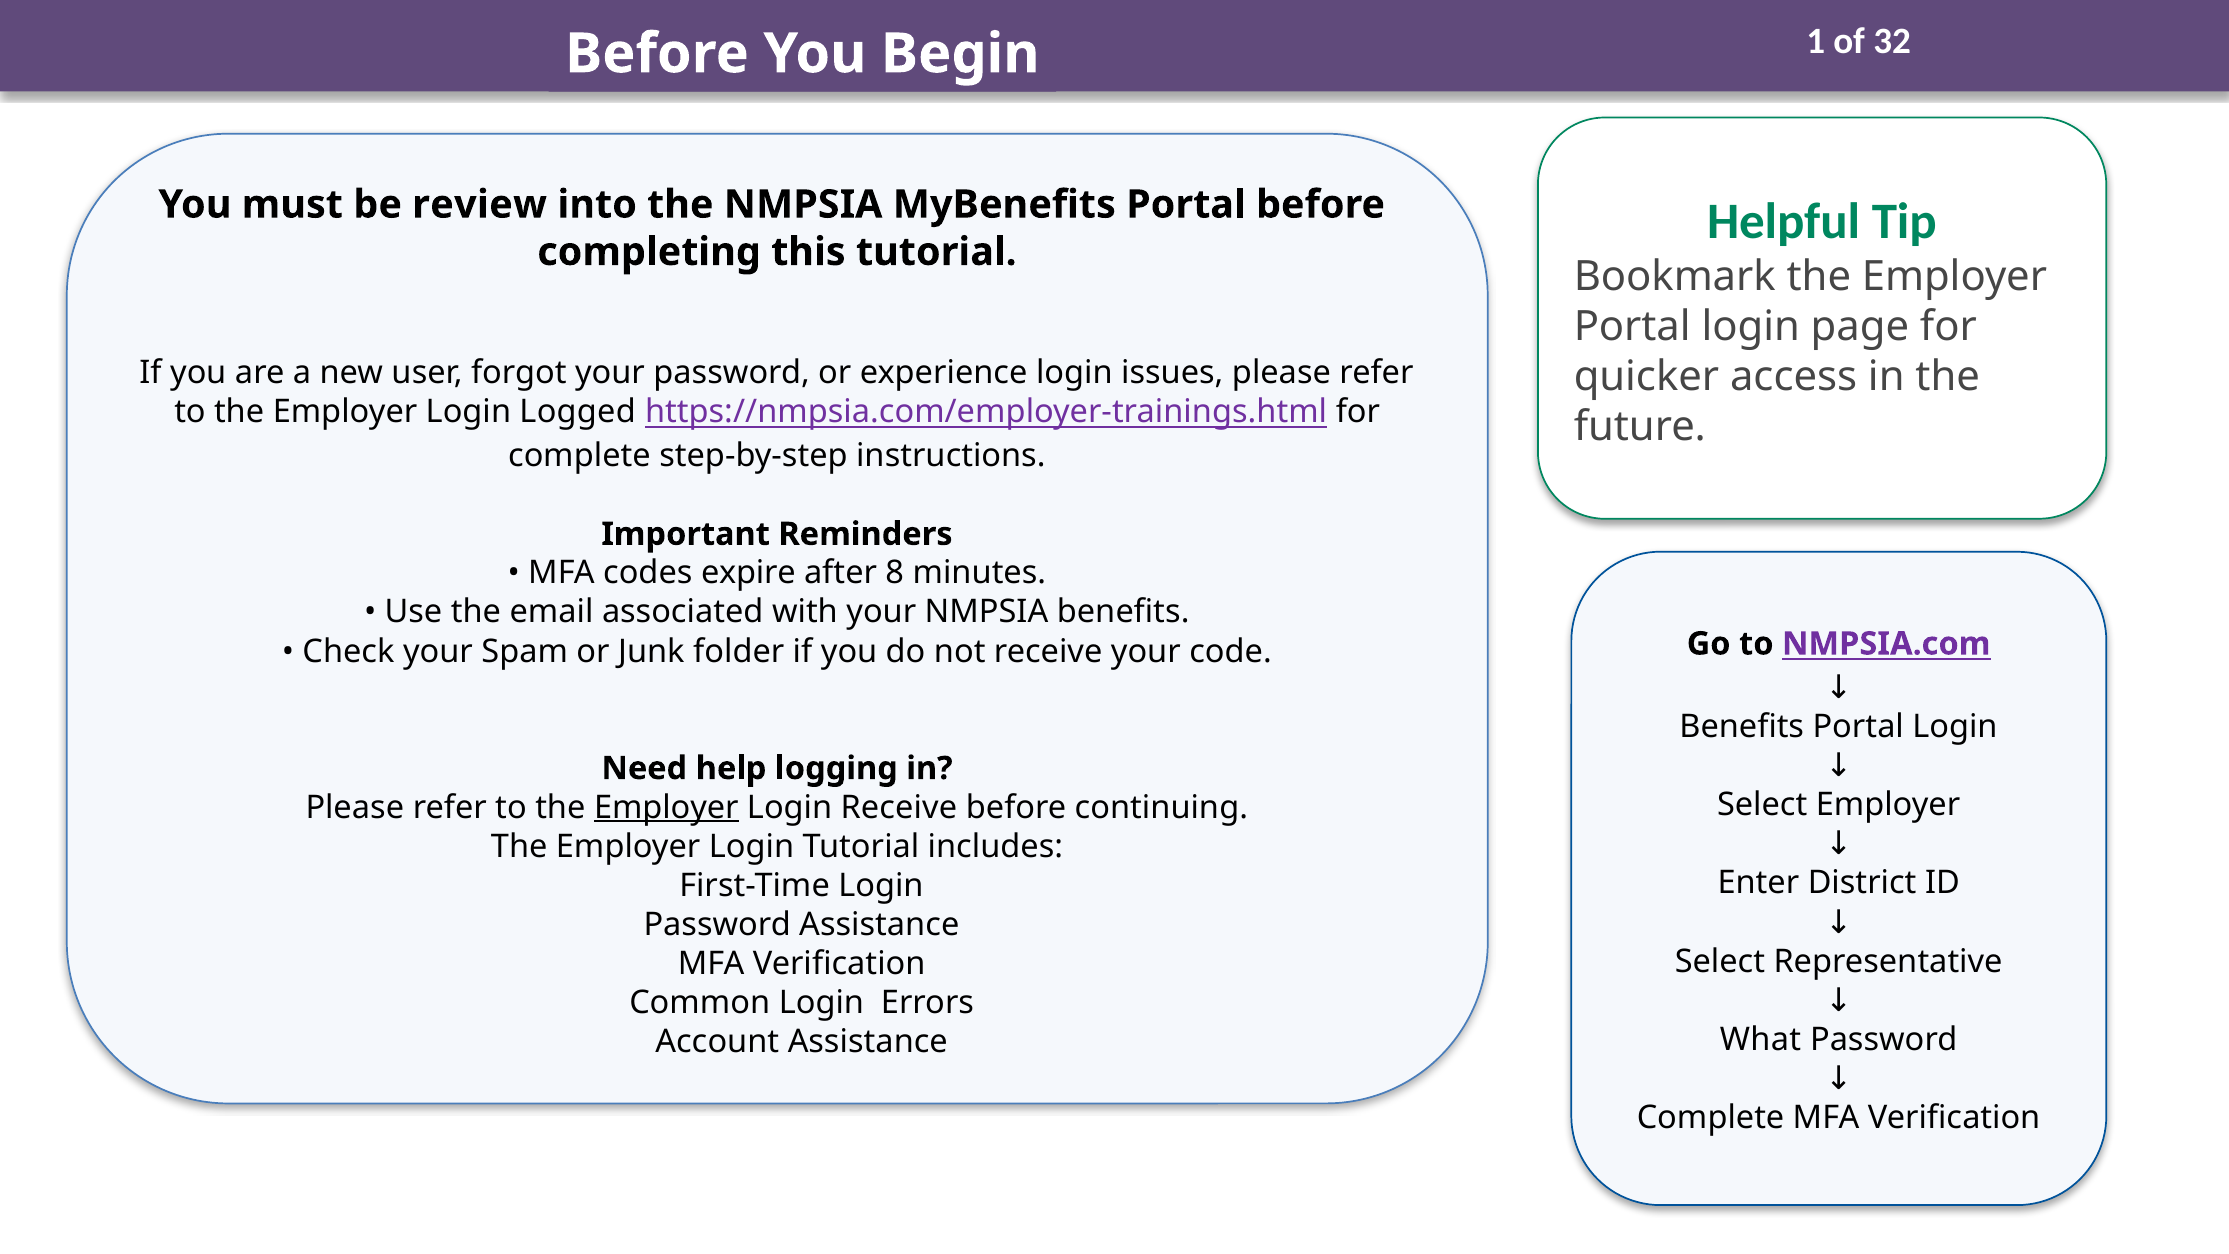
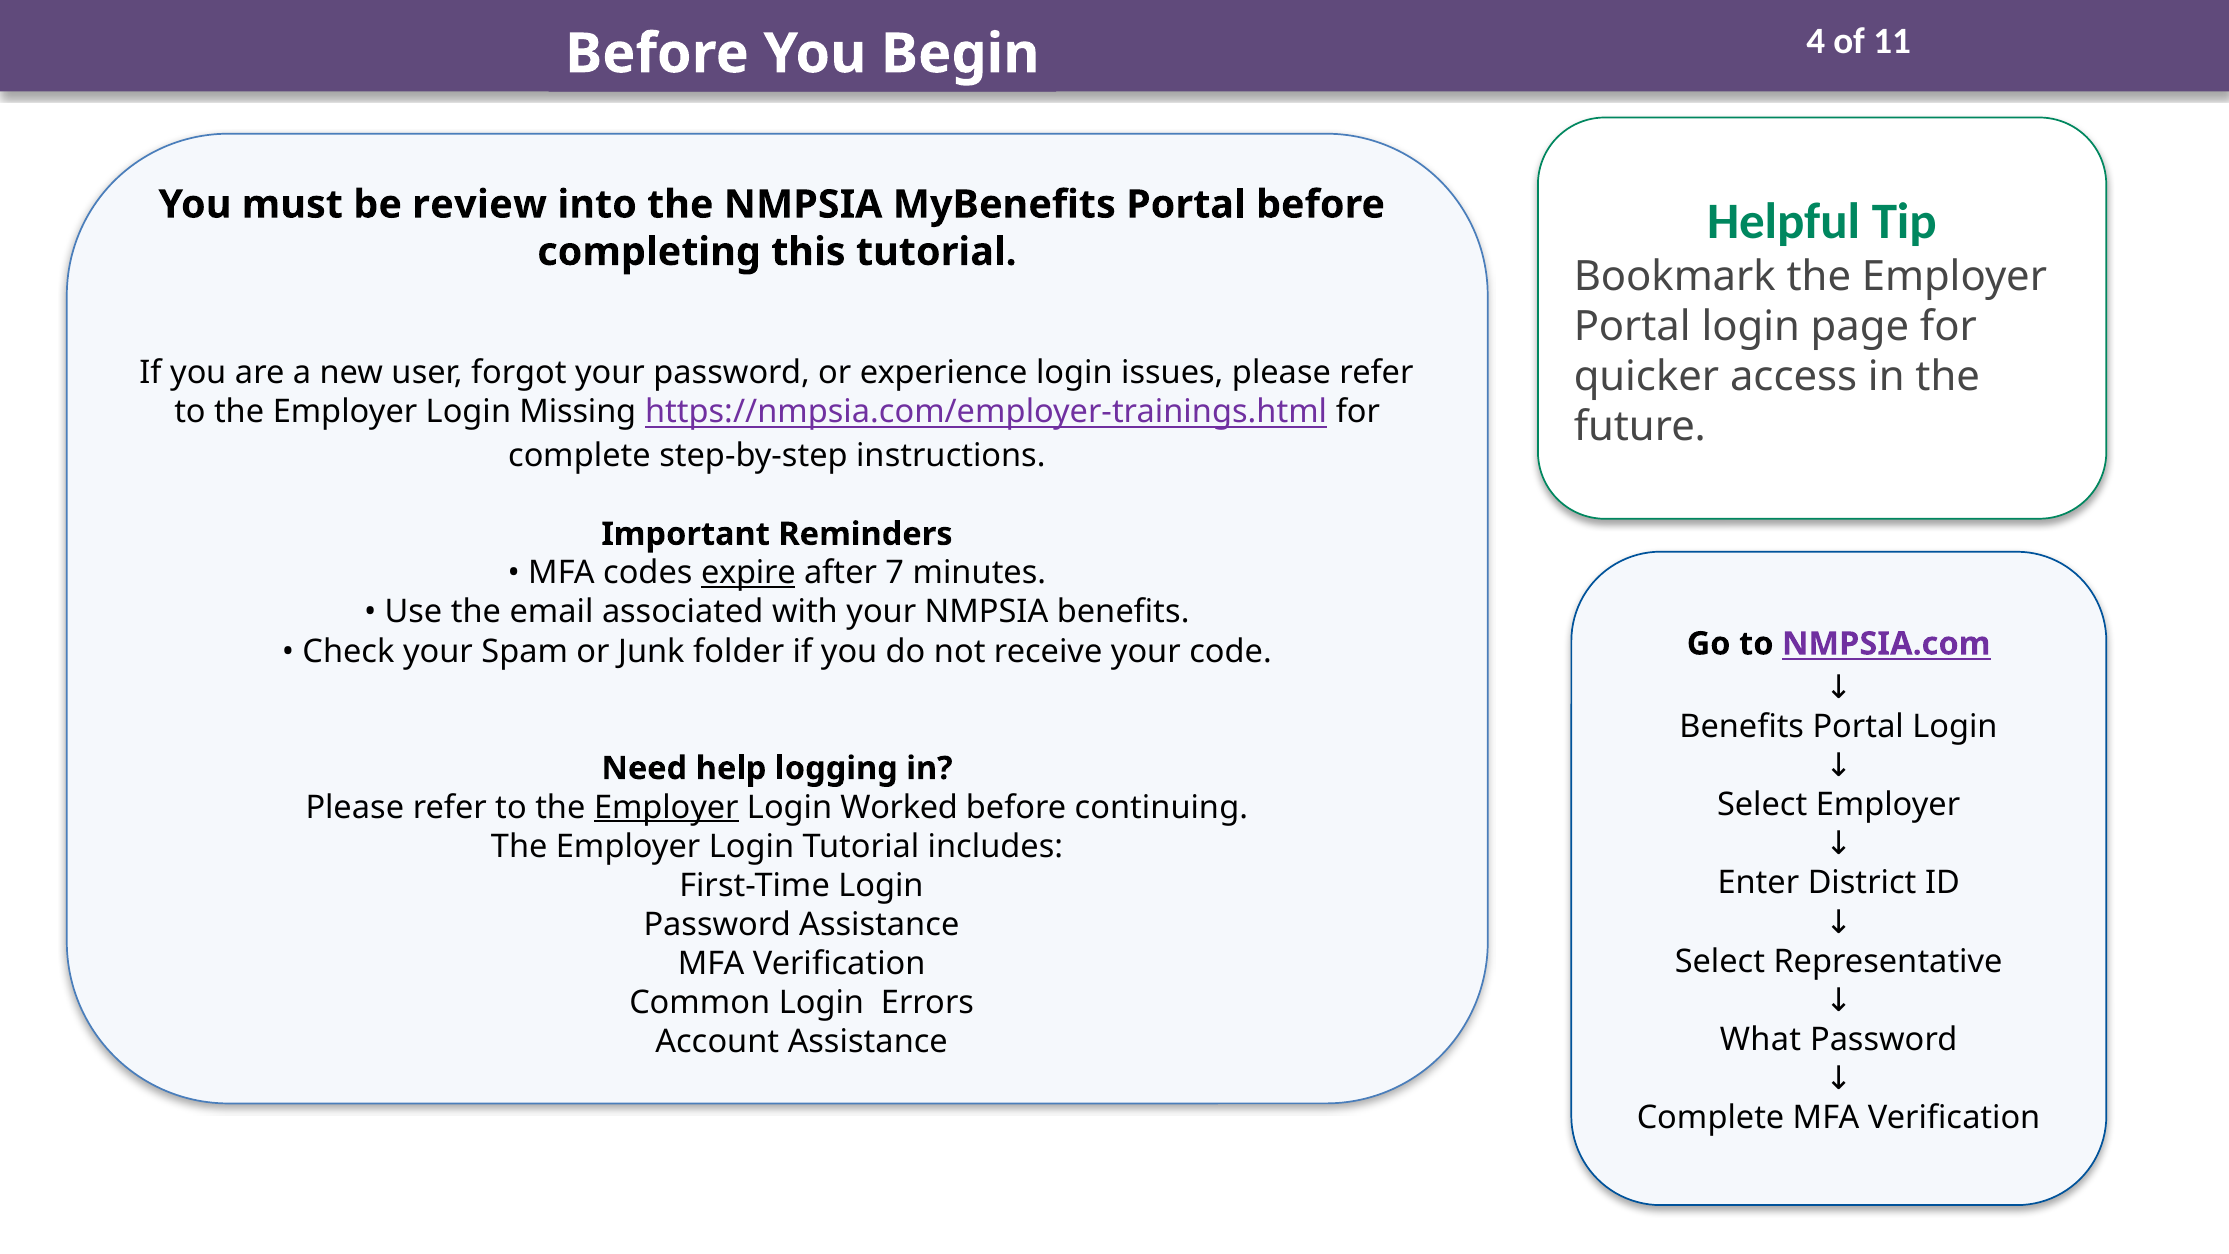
1: 1 -> 4 (1816, 41)
32: 32 -> 11 (1892, 41)
Logged: Logged -> Missing (578, 412)
expire underline: none -> present (748, 573)
8: 8 -> 7 (895, 573)
Login Receive: Receive -> Worked (899, 807)
